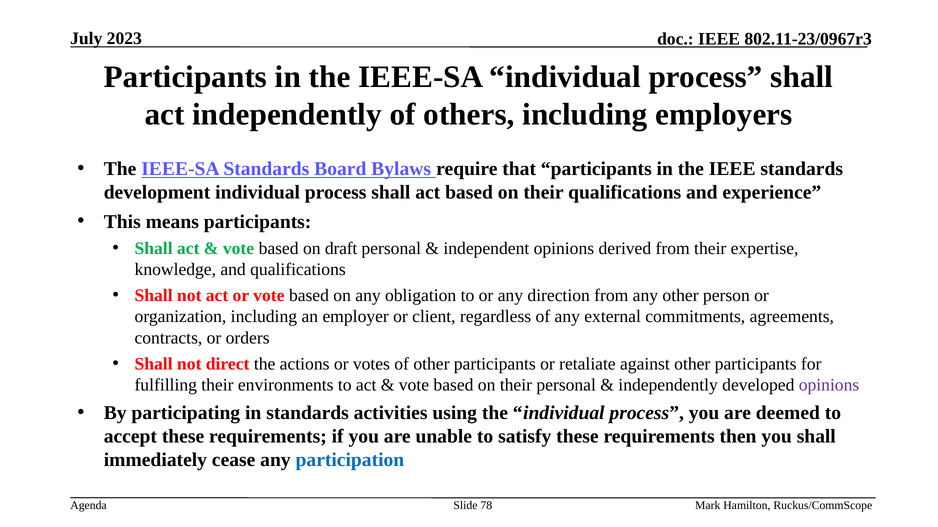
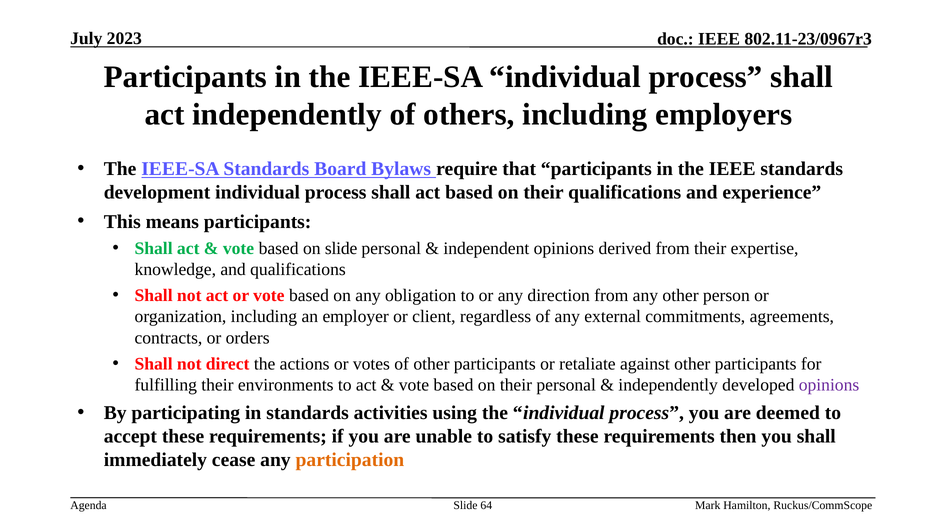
on draft: draft -> slide (341, 249)
participation colour: blue -> orange (350, 460)
78: 78 -> 64 (486, 506)
